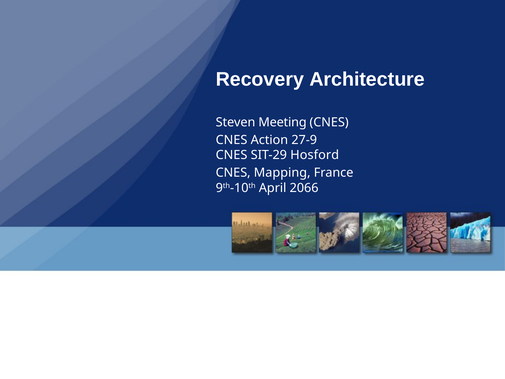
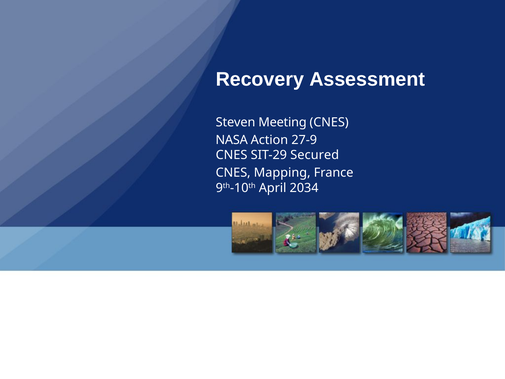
Architecture: Architecture -> Assessment (367, 79)
CNES: CNES -> NASA (232, 140)
Hosford: Hosford -> Secured (315, 155)
2066: 2066 -> 2034 (304, 188)
